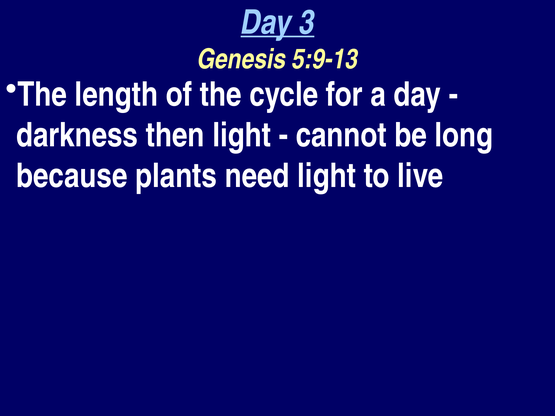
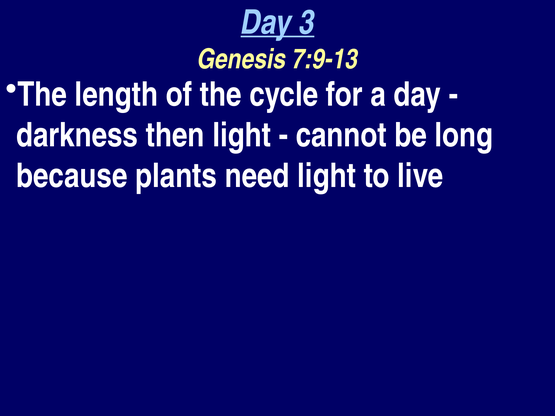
5:9-13: 5:9-13 -> 7:9-13 (325, 59)
